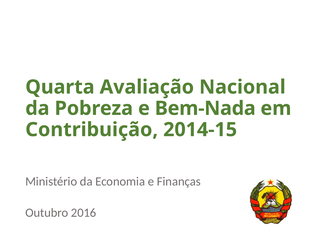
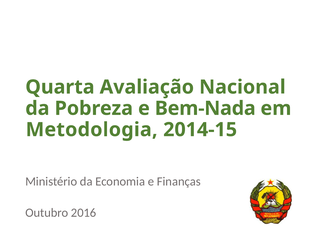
Contribuição: Contribuição -> Metodologia (92, 129)
